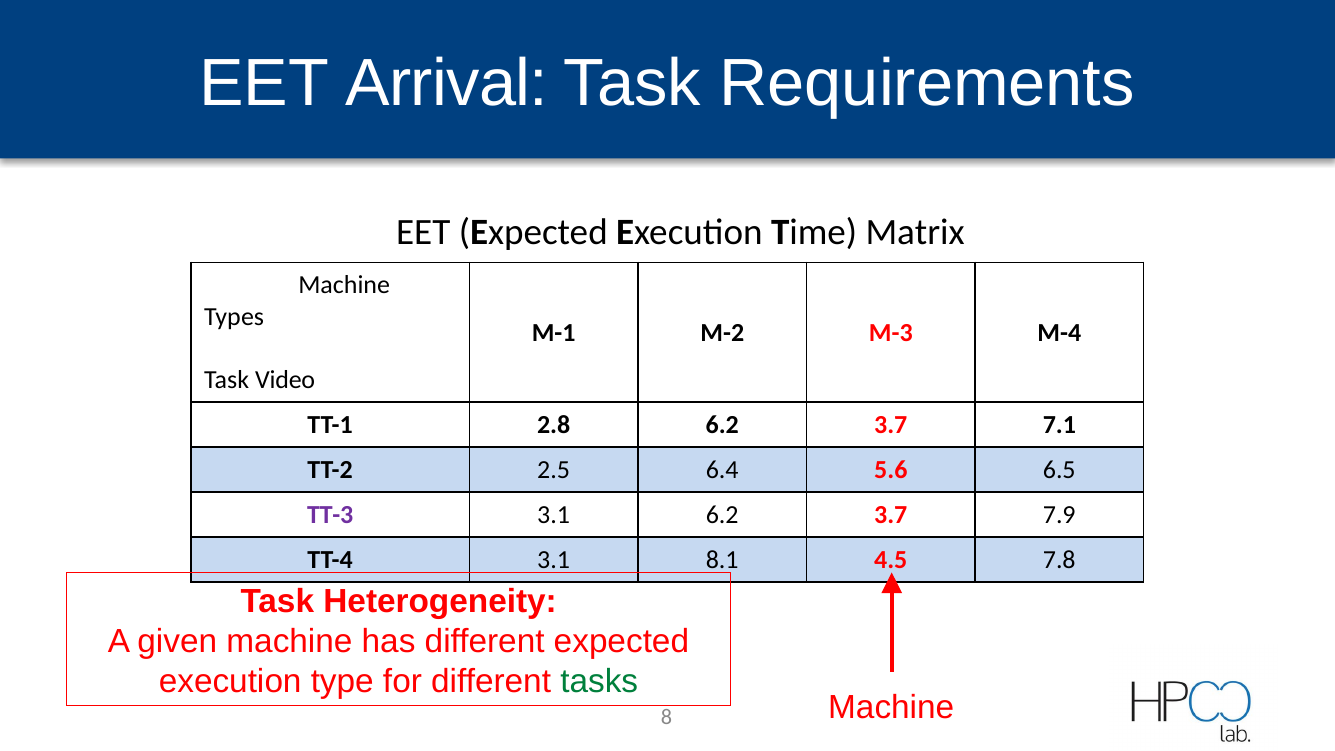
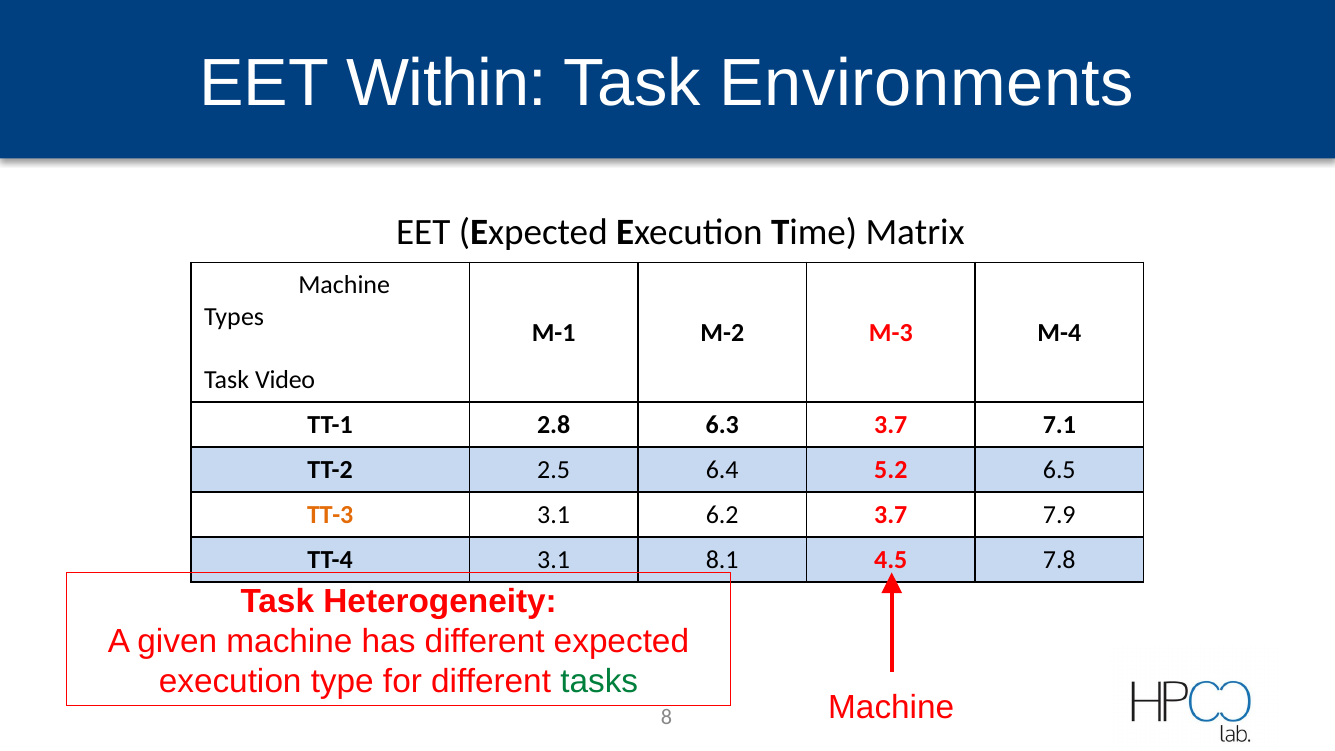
Arrival: Arrival -> Within (447, 84)
Requirements: Requirements -> Environments (927, 84)
2.8 6.2: 6.2 -> 6.3 (722, 425)
5.6: 5.6 -> 5.2 (891, 470)
TT-3 colour: purple -> orange (330, 515)
